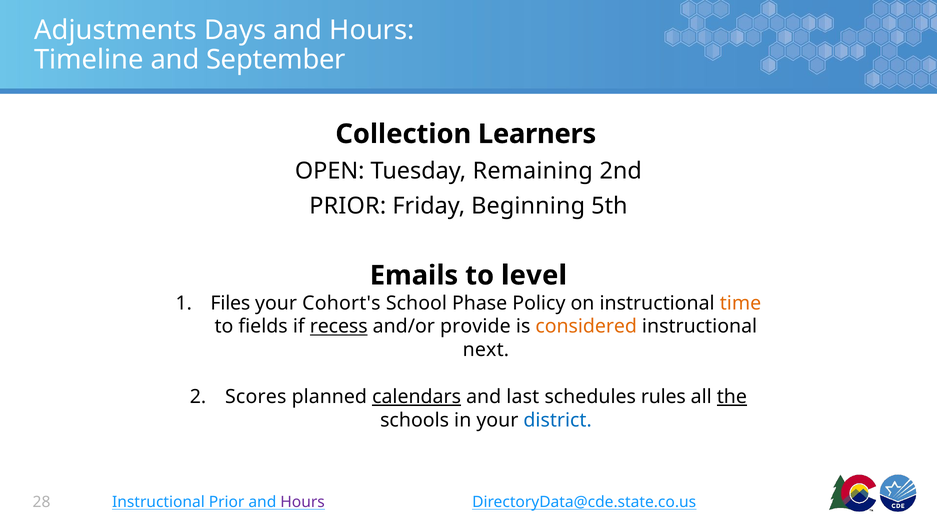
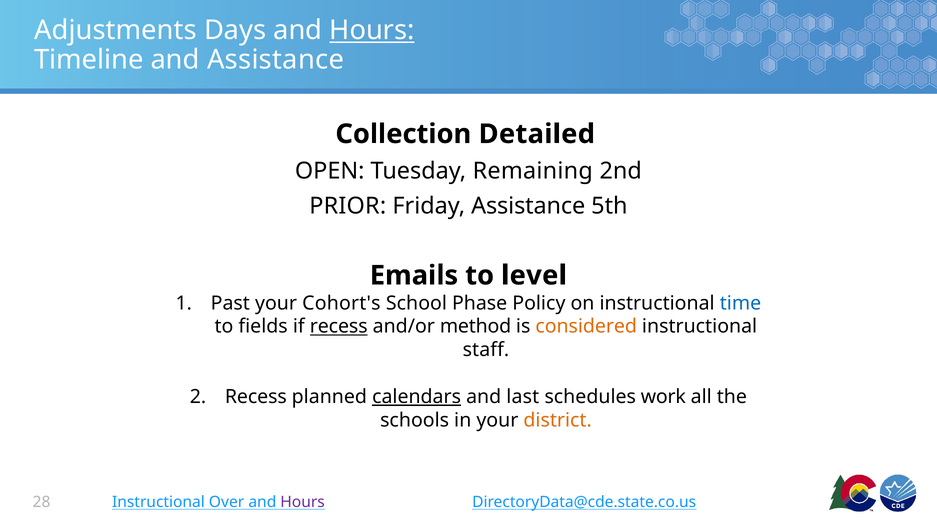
Hours underline: none -> present (372, 30)
and September: September -> Assistance (276, 60)
Learners: Learners -> Detailed (537, 134)
Friday Beginning: Beginning -> Assistance (528, 206)
Files: Files -> Past (230, 303)
time colour: orange -> blue (740, 303)
provide: provide -> method (476, 327)
next: next -> staff (486, 350)
Scores: Scores -> Recess (256, 397)
rules: rules -> work (663, 397)
the underline: present -> none (732, 397)
district colour: blue -> orange (558, 420)
Instructional Prior: Prior -> Over (227, 502)
